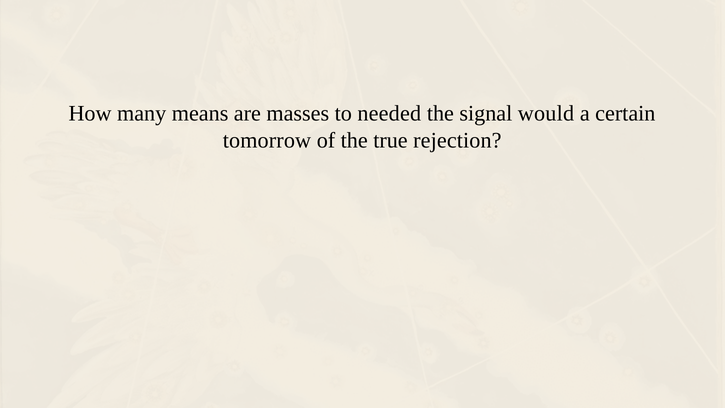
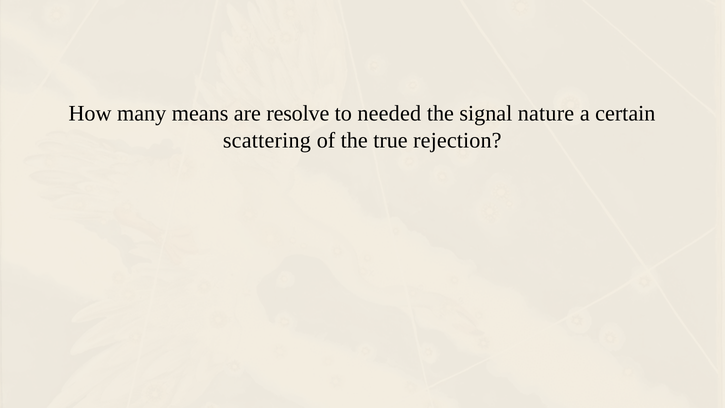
masses: masses -> resolve (298, 114)
would: would -> nature (546, 114)
tomorrow: tomorrow -> scattering (267, 140)
